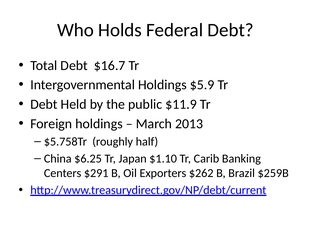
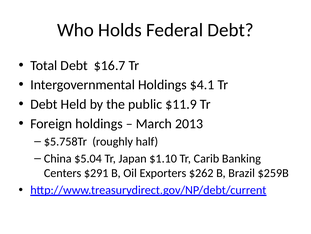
$5.9: $5.9 -> $4.1 (202, 85)
$6.25: $6.25 -> $5.04 (88, 158)
